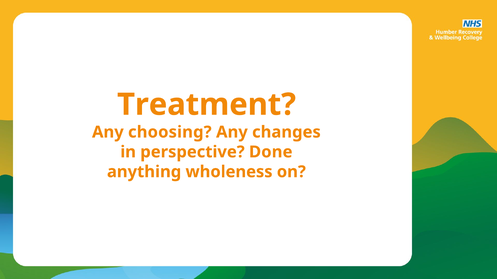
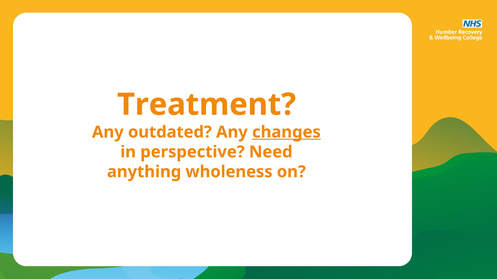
choosing: choosing -> outdated (170, 132)
changes underline: none -> present (286, 132)
Done: Done -> Need (271, 152)
